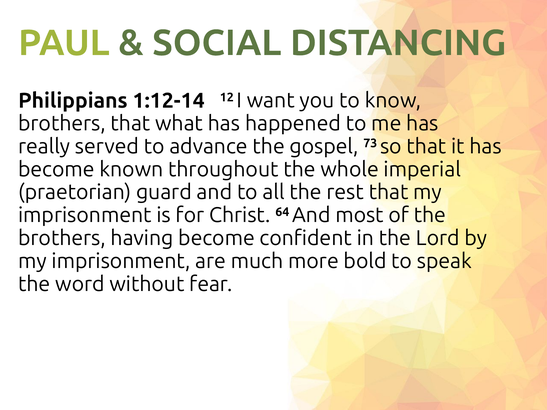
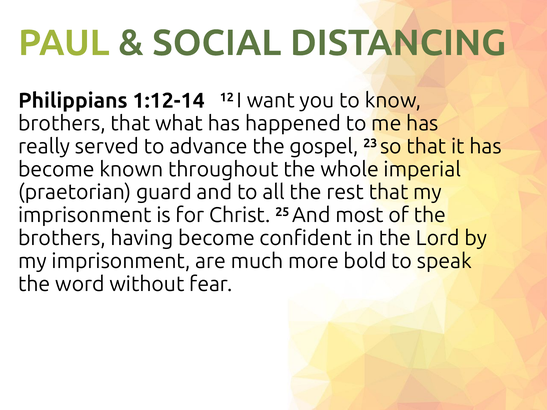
73: 73 -> 23 (370, 143)
64: 64 -> 25 (282, 212)
